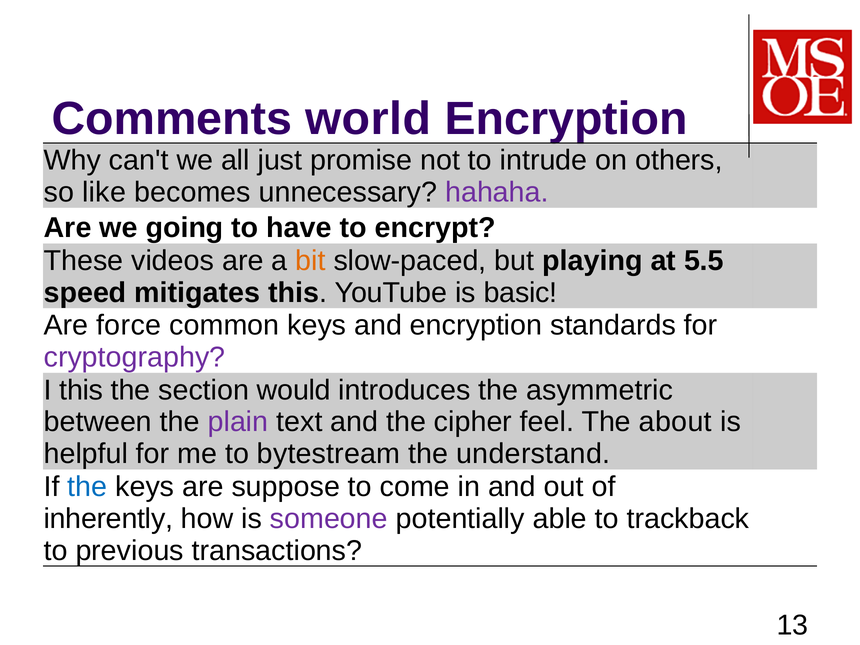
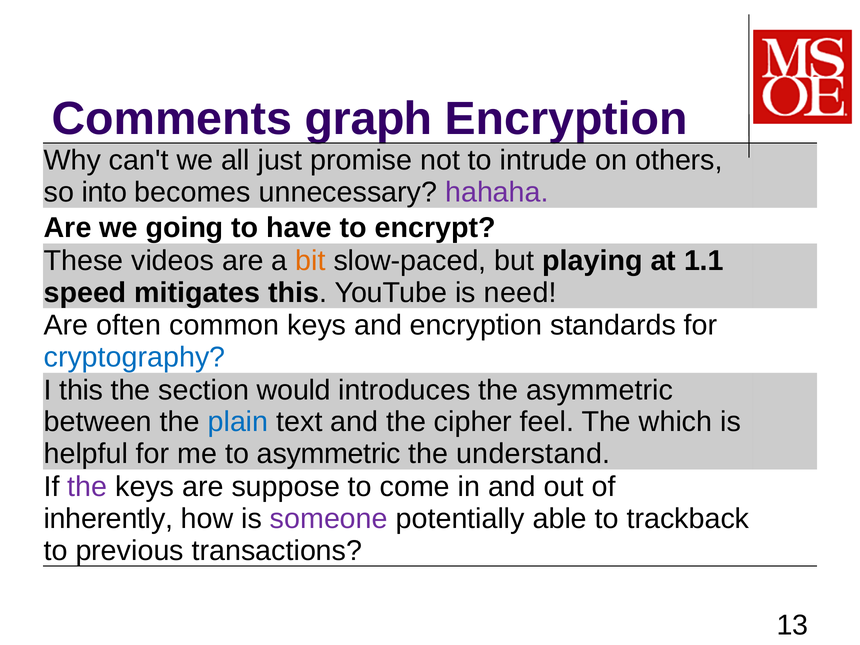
world: world -> graph (369, 119)
like: like -> into (104, 192)
5.5: 5.5 -> 1.1 (704, 261)
basic: basic -> need (520, 293)
force: force -> often (129, 325)
cryptography colour: purple -> blue (135, 357)
plain colour: purple -> blue (238, 422)
about: about -> which (676, 422)
to bytestream: bytestream -> asymmetric (329, 454)
the colour: blue -> purple (87, 487)
